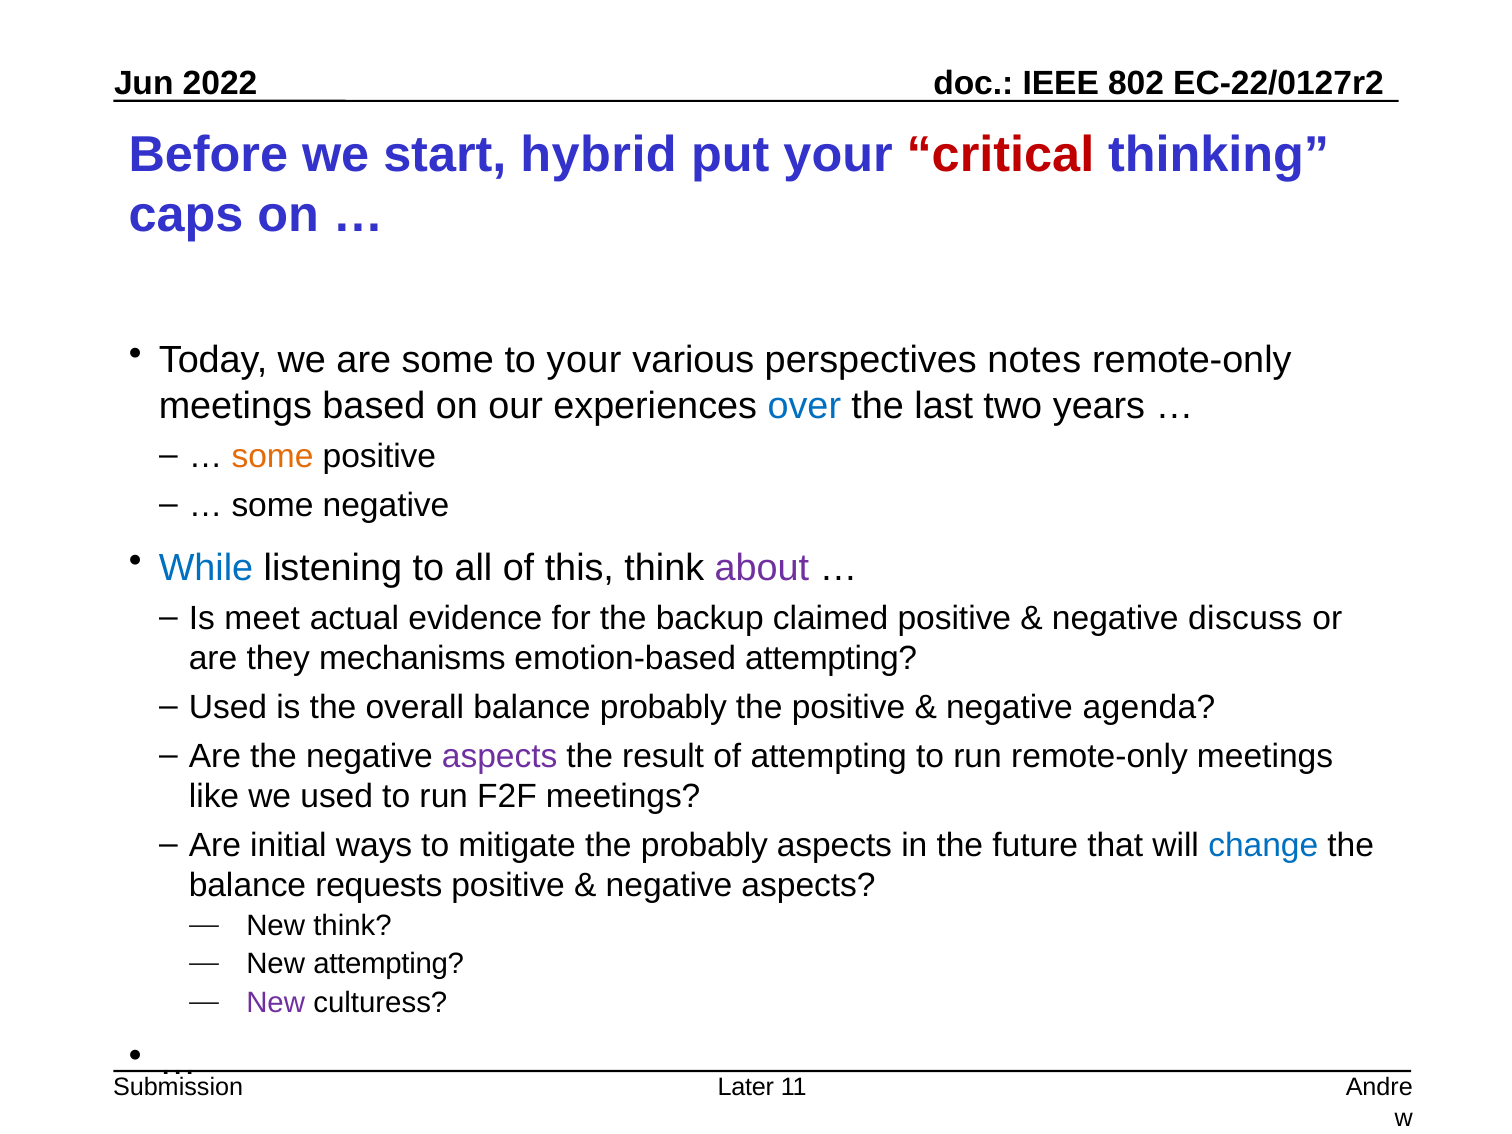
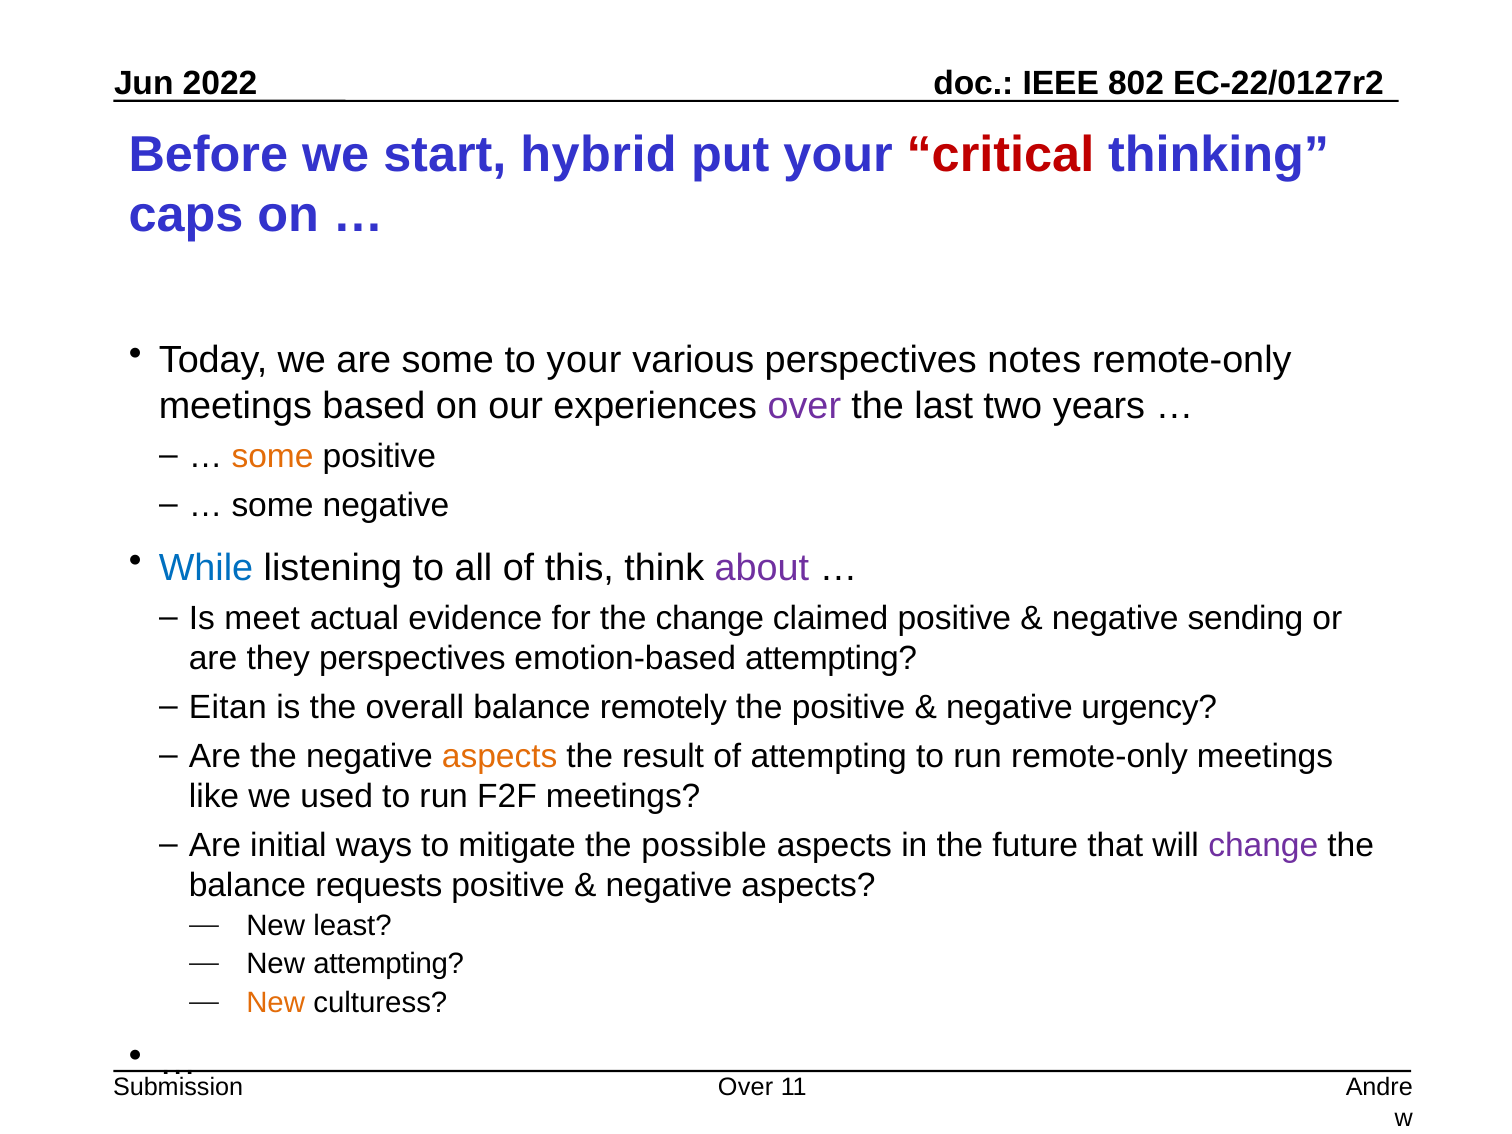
over colour: blue -> purple (804, 406)
the backup: backup -> change (710, 618)
discuss: discuss -> sending (1246, 618)
they mechanisms: mechanisms -> perspectives (412, 659)
Used: Used -> Eitan (228, 707)
balance probably: probably -> remotely (663, 707)
agenda: agenda -> urgency (1149, 707)
aspects colour: purple -> orange (500, 756)
the probably: probably -> possible (704, 845)
change colour: blue -> purple (1263, 845)
New think: think -> least (353, 926)
New colour: purple -> orange (276, 1002)
Later: Later -> Over (746, 1088)
